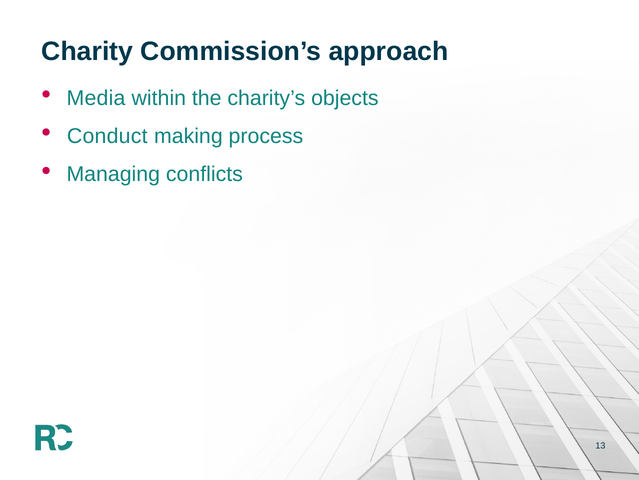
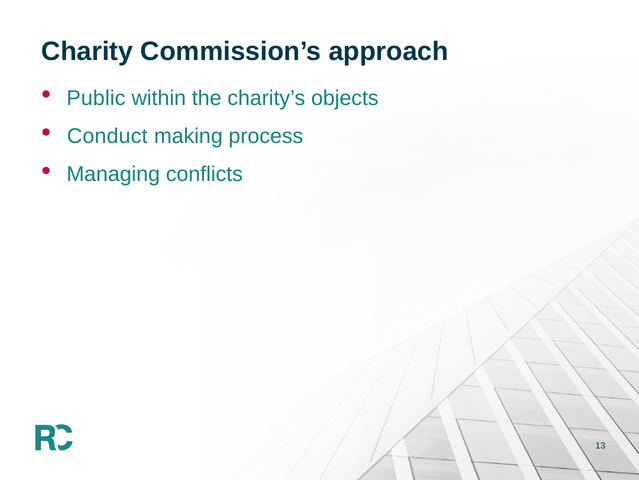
Media: Media -> Public (96, 98)
